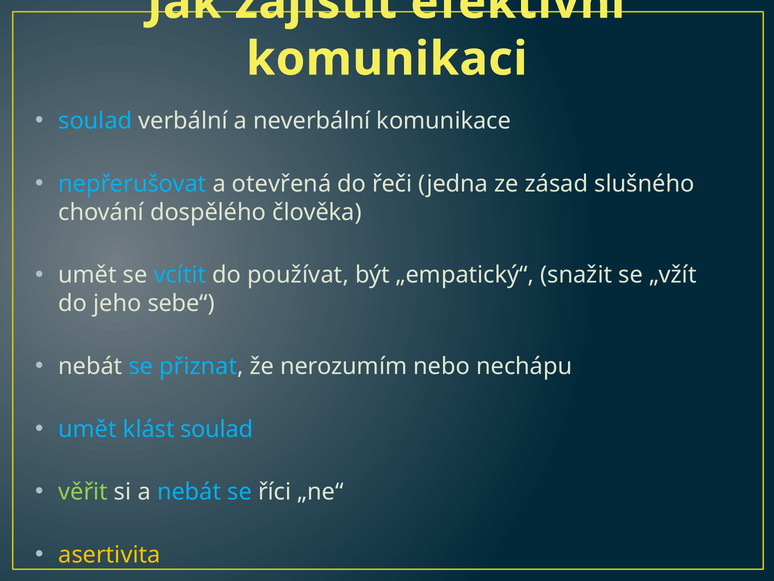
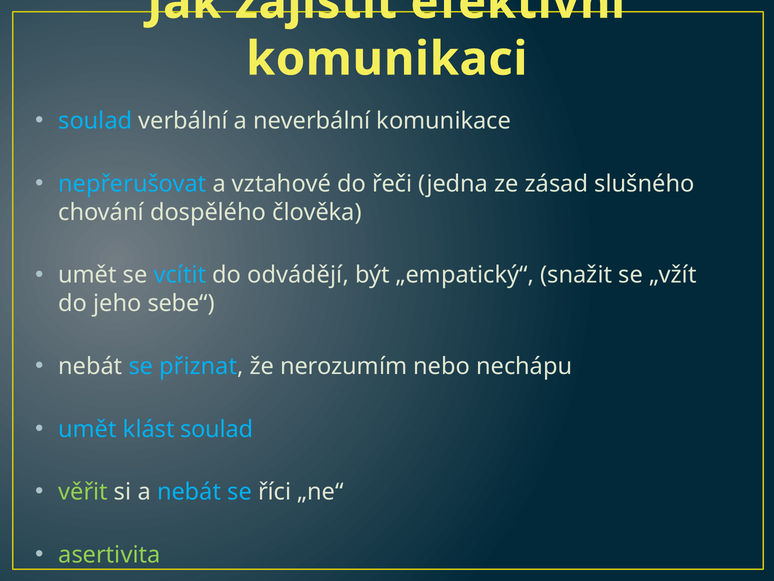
otevřená: otevřená -> vztahové (282, 184)
používat: používat -> odvádějí (298, 275)
asertivita colour: yellow -> light green (109, 554)
